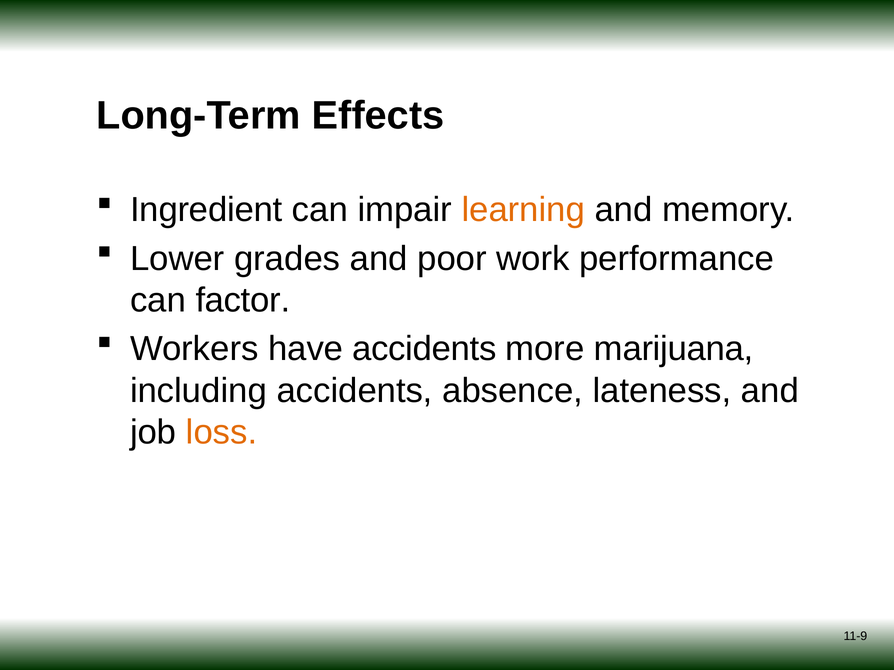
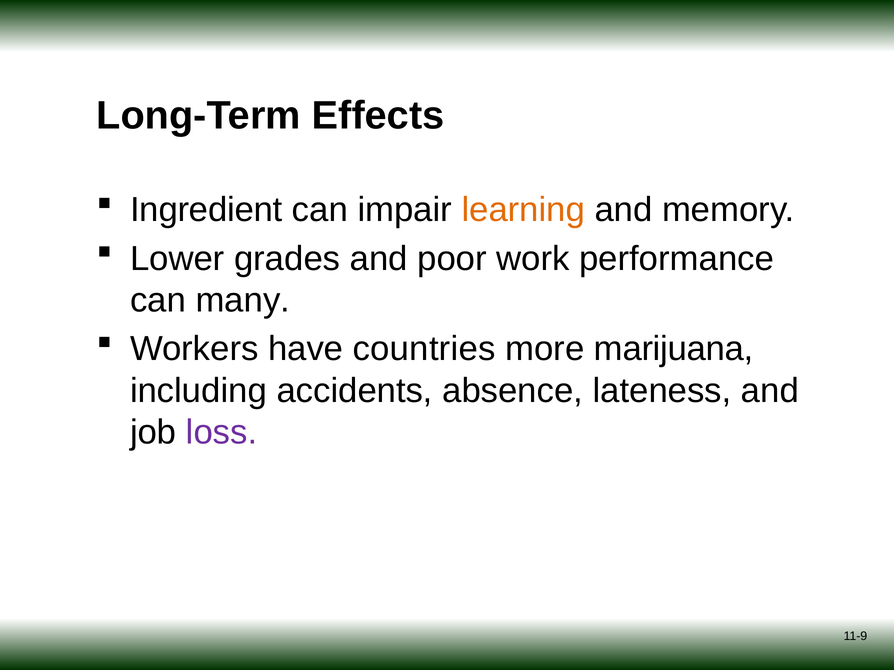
factor: factor -> many (243, 300)
have accidents: accidents -> countries (424, 349)
loss colour: orange -> purple (222, 433)
